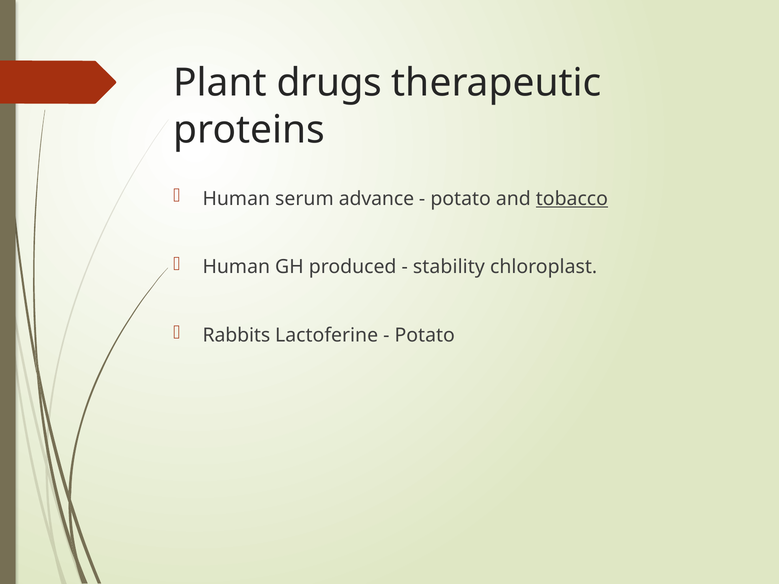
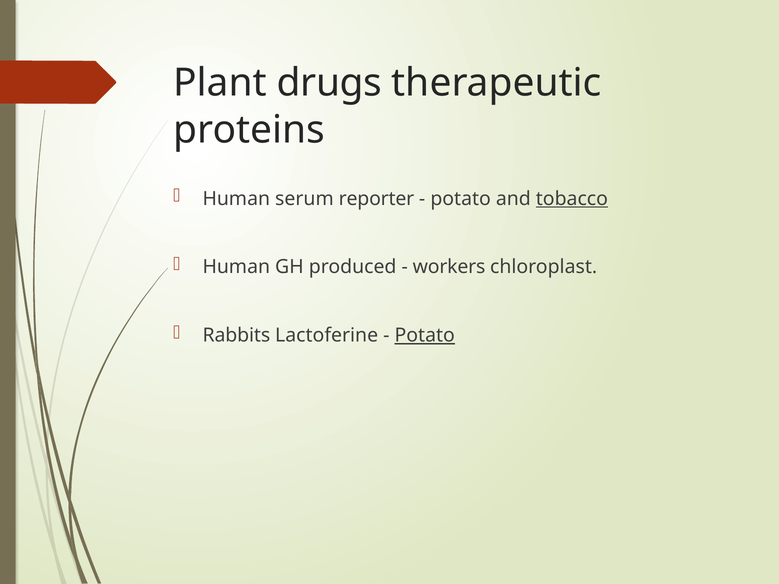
advance: advance -> reporter (376, 199)
stability: stability -> workers (449, 267)
Potato underline: none -> present (425, 336)
